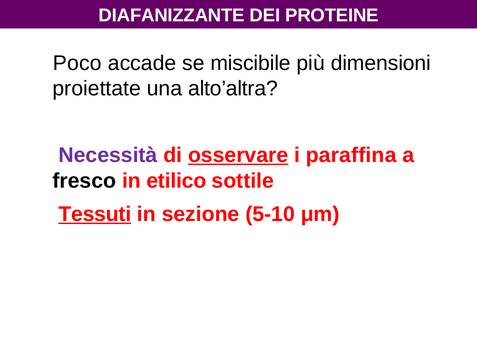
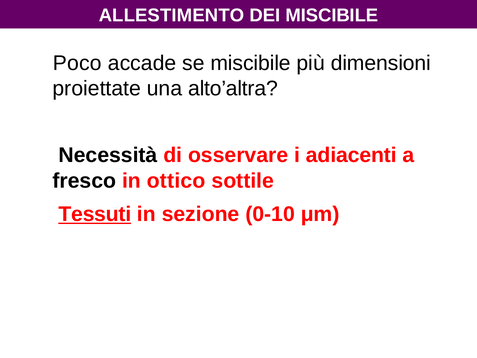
DIAFANIZZANTE: DIAFANIZZANTE -> ALLESTIMENTO (172, 15)
DEI PROTEINE: PROTEINE -> MISCIBILE (332, 15)
Necessità colour: purple -> black (108, 155)
osservare underline: present -> none (238, 155)
paraffina: paraffina -> adiacenti (351, 155)
etilico: etilico -> ottico (176, 181)
5-10: 5-10 -> 0-10 (270, 214)
